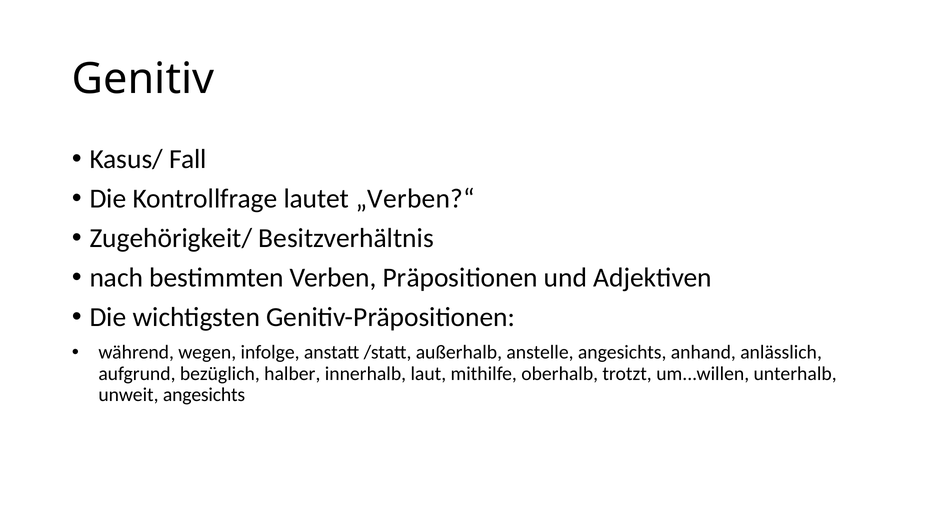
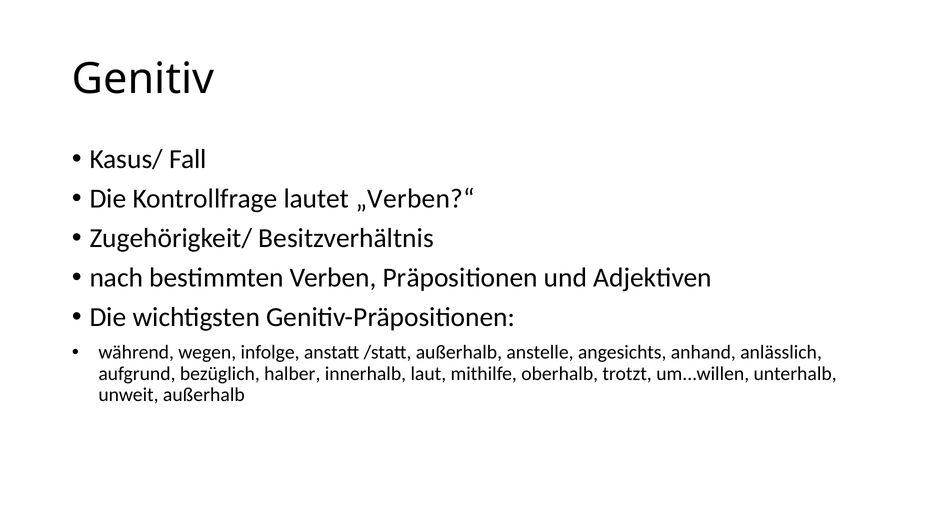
unweit angesichts: angesichts -> außerhalb (204, 395)
